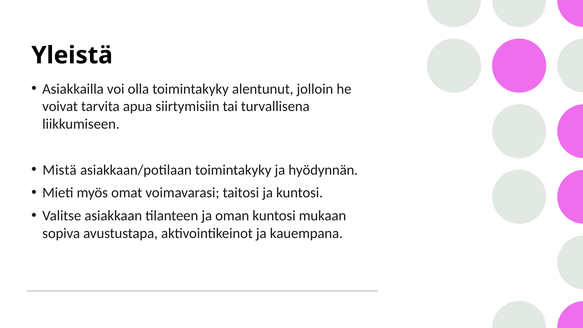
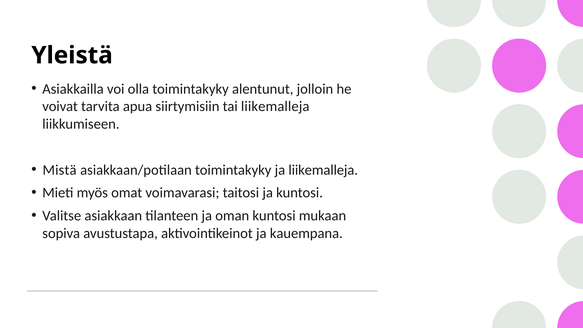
tai turvallisena: turvallisena -> liikemalleja (275, 106)
ja hyödynnän: hyödynnän -> liikemalleja (323, 170)
